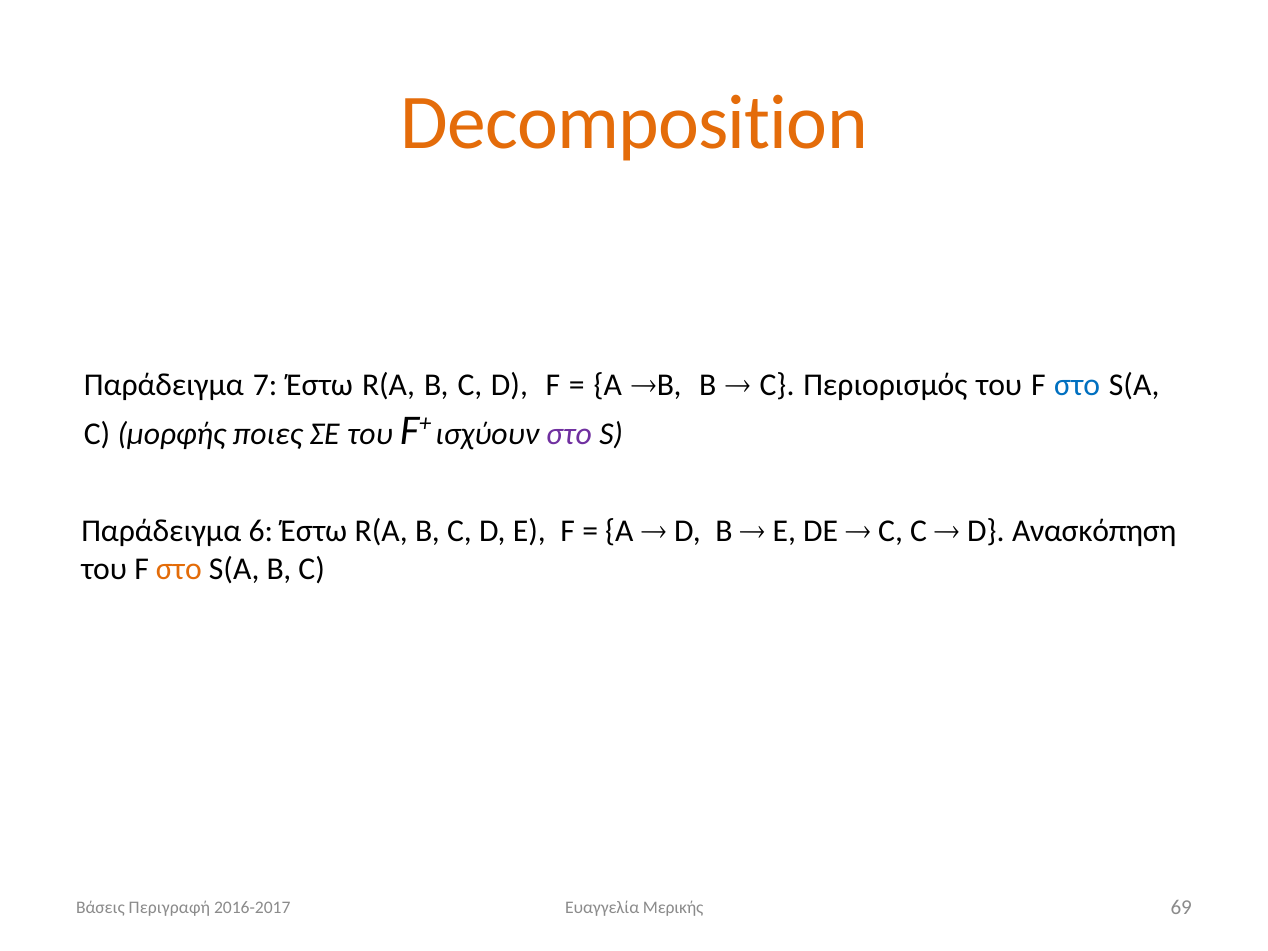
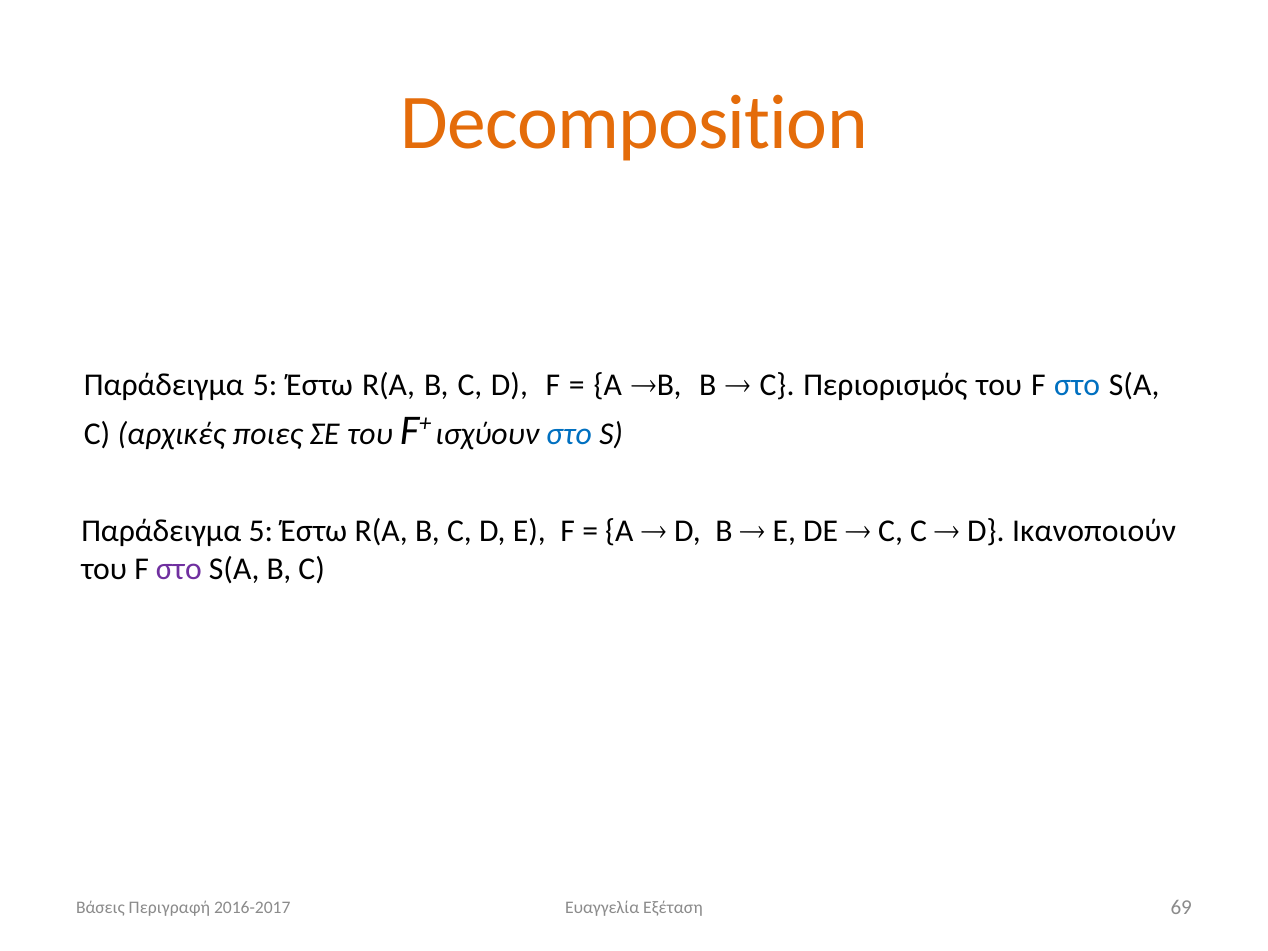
7: 7 -> 5 (265, 385)
μορφής: μορφής -> αρχικές (172, 434)
στο colour: purple -> blue (569, 434)
6: 6 -> 5 (261, 531)
Ανασκόπηση: Ανασκόπηση -> Ικανοποιούν (1094, 531)
στο colour: orange -> purple (179, 569)
Μερικής: Μερικής -> Εξέταση (673, 908)
